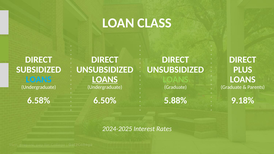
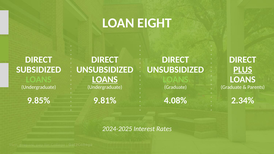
CLASS: CLASS -> EIGHT (155, 23)
PLUS underline: none -> present (243, 70)
LOANS colour: light blue -> light green (39, 80)
6.58%: 6.58% -> 9.85% (39, 100)
6.50%: 6.50% -> 9.81% (105, 100)
5.88%: 5.88% -> 4.08% (175, 100)
9.18%: 9.18% -> 2.34% (243, 100)
